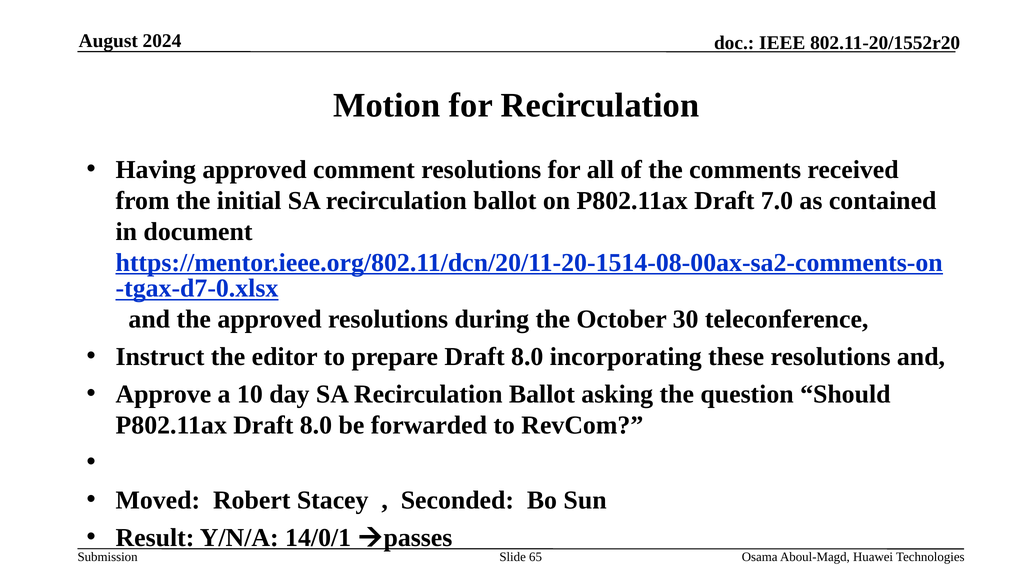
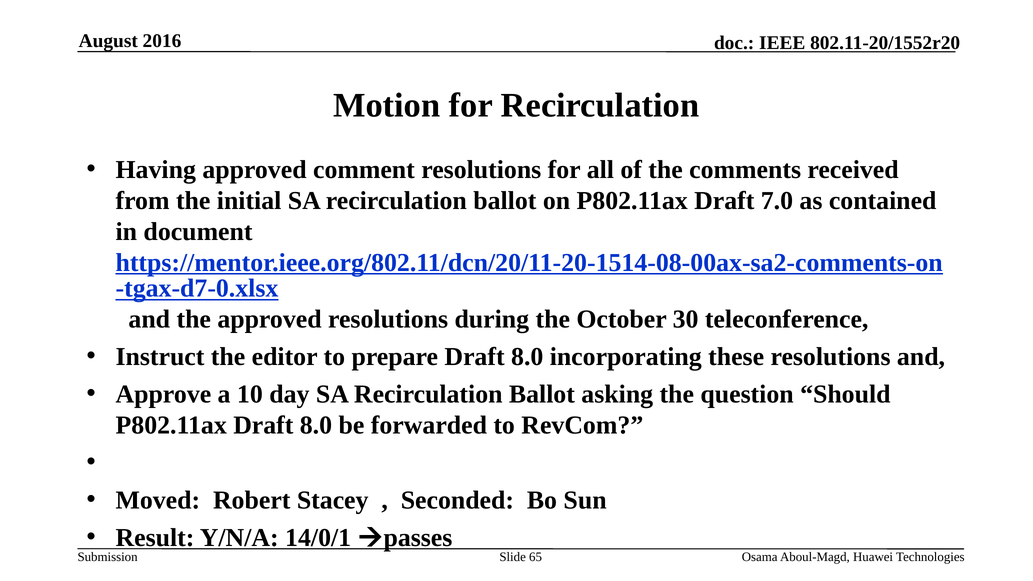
2024: 2024 -> 2016 (162, 41)
